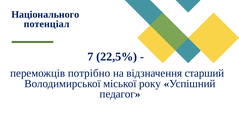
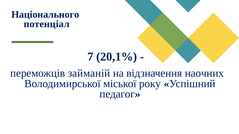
22,5%: 22,5% -> 20,1% (117, 57)
потрібно: потрібно -> займаній (89, 73)
старший: старший -> наочних (204, 73)
